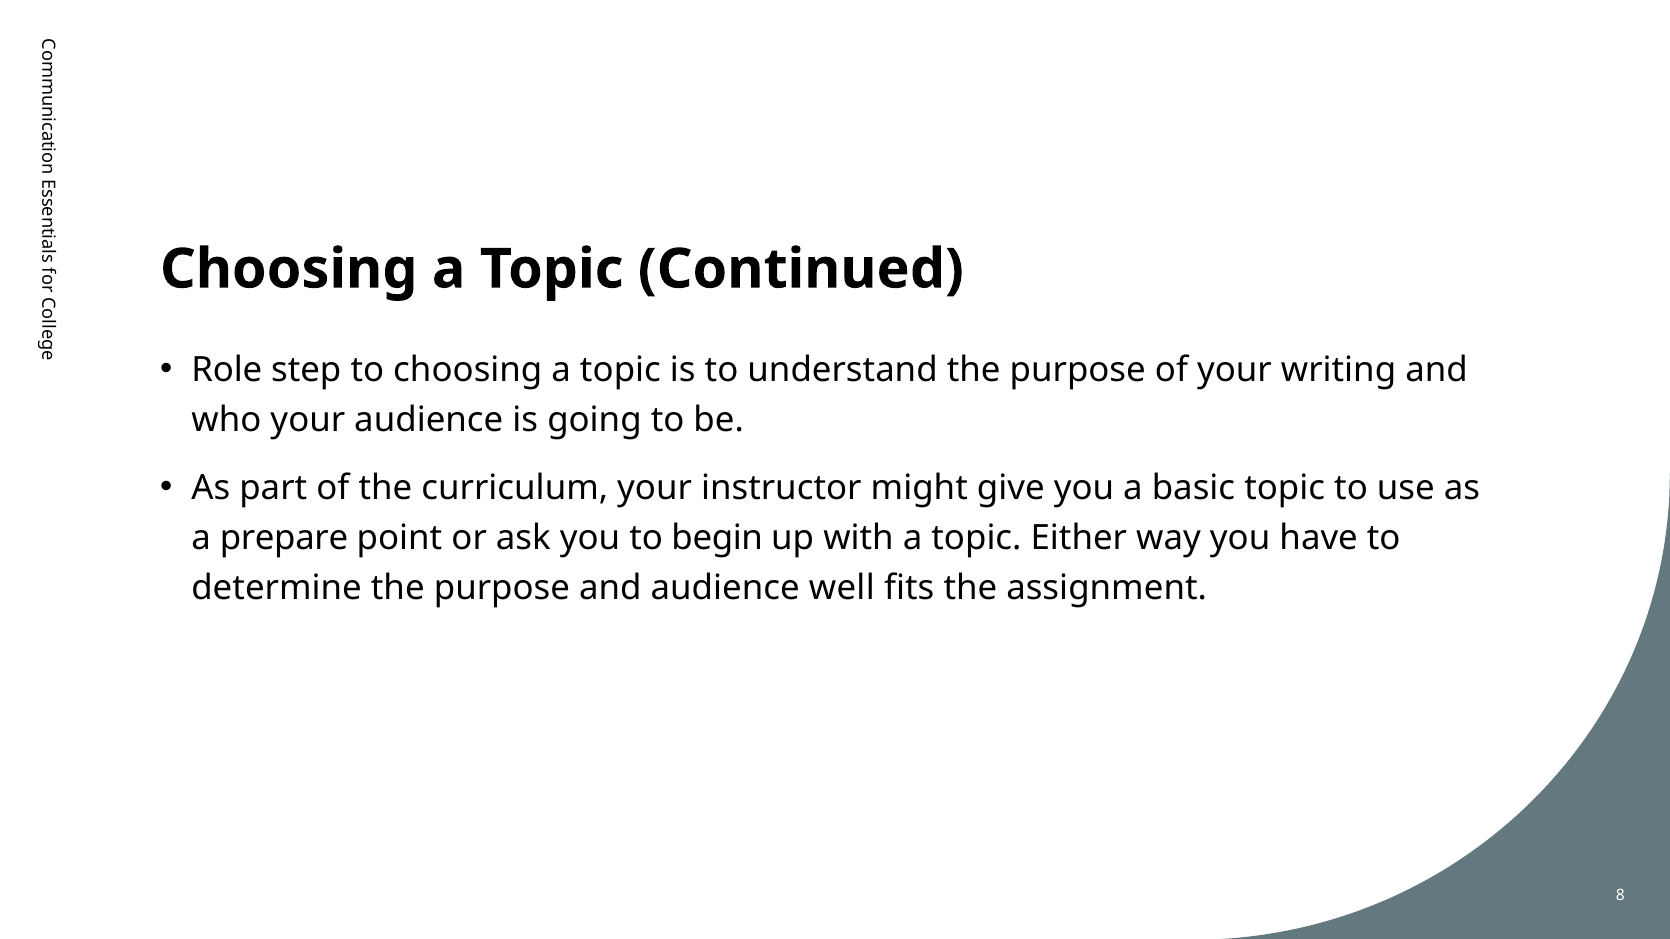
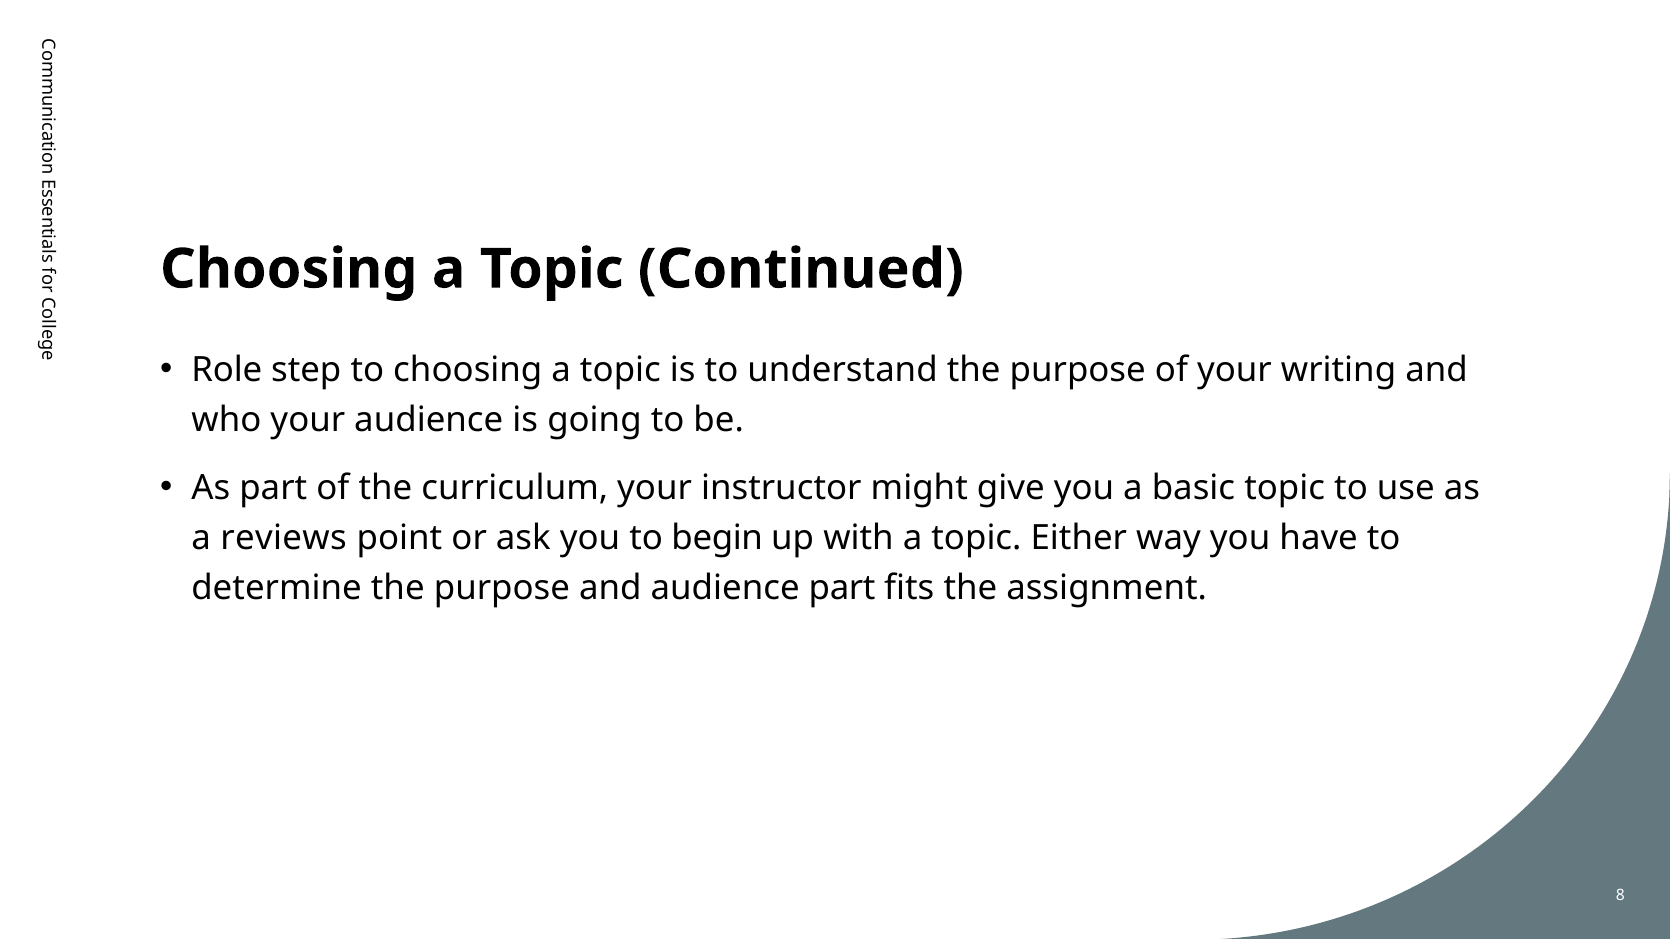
prepare: prepare -> reviews (284, 538)
audience well: well -> part (842, 588)
